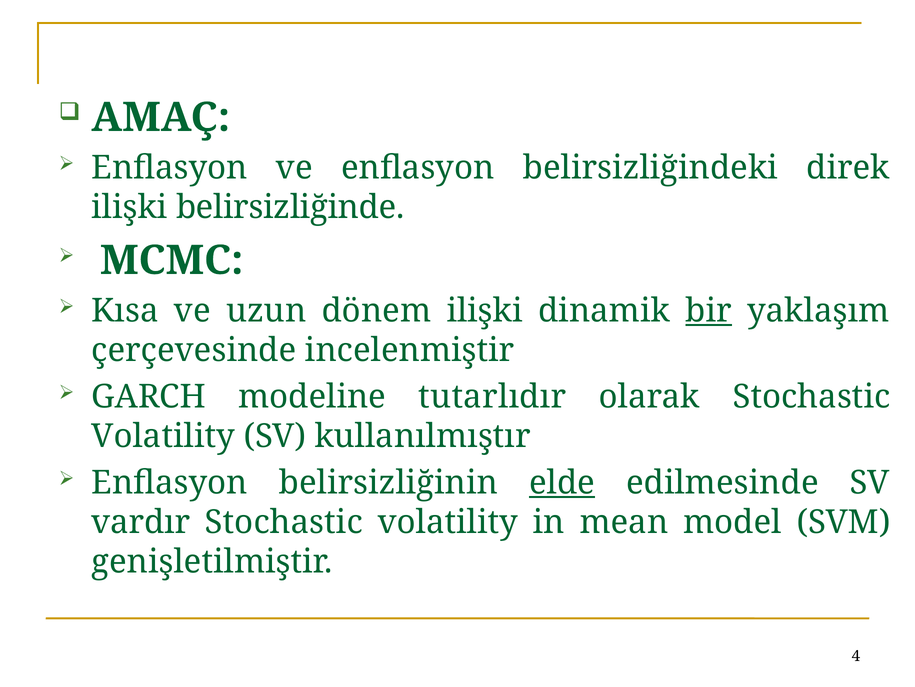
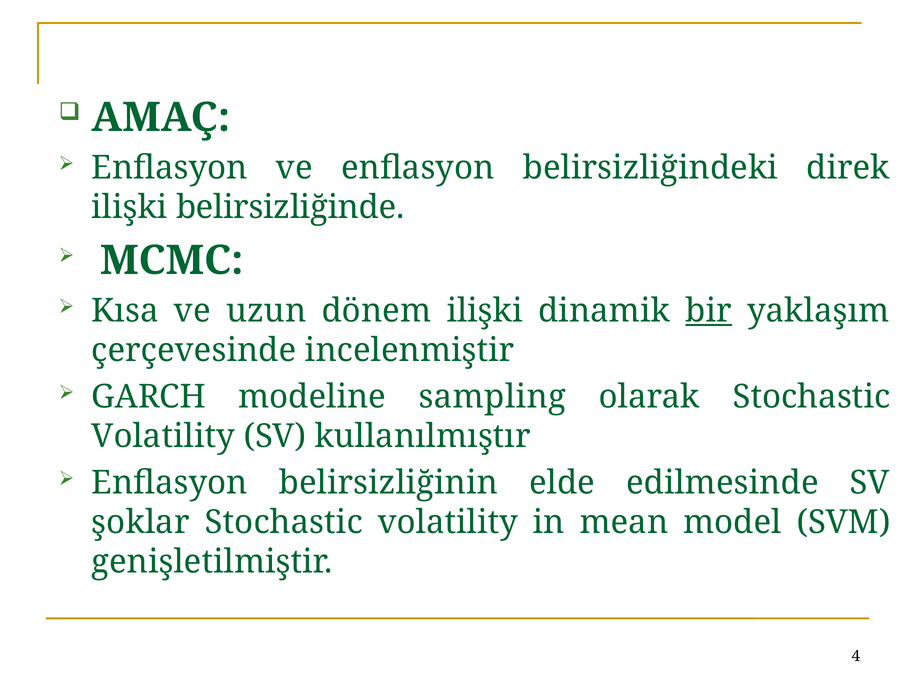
tutarlıdır: tutarlıdır -> sampling (492, 396)
elde underline: present -> none (562, 482)
vardır: vardır -> şoklar (141, 522)
